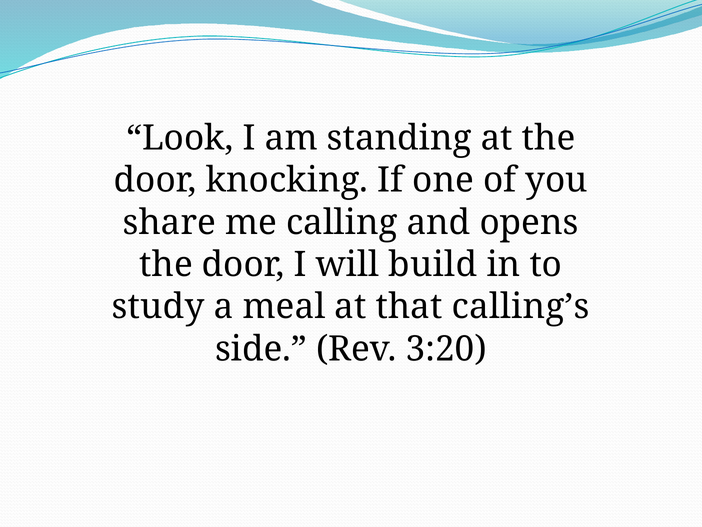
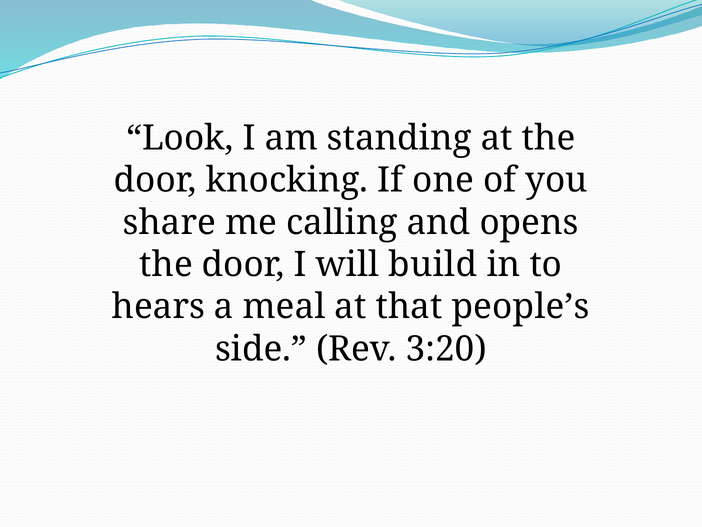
study: study -> hears (158, 307)
calling’s: calling’s -> people’s (521, 307)
